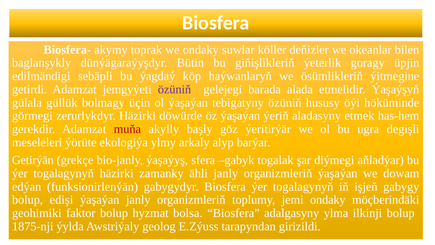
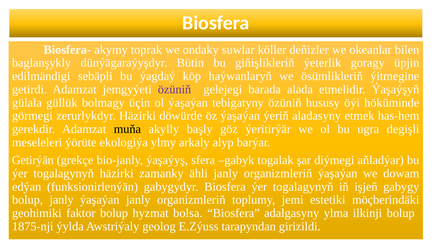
muňa colour: red -> black (127, 129)
bolup edişi: edişi -> janly (62, 200)
jemi ondaky: ondaky -> estetiki (328, 200)
